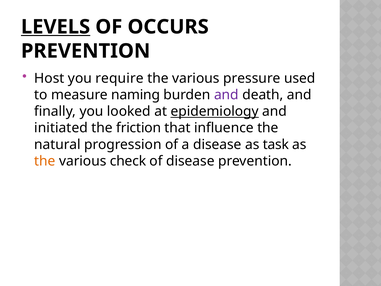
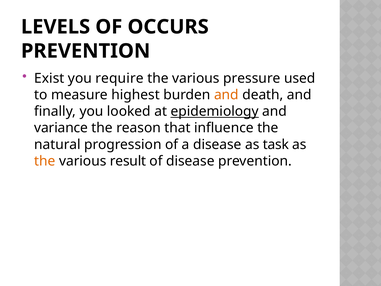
LEVELS underline: present -> none (56, 27)
Host: Host -> Exist (49, 78)
naming: naming -> highest (136, 95)
and colour: purple -> orange (226, 95)
initiated: initiated -> variance (61, 128)
friction: friction -> reason (139, 128)
check: check -> result (128, 161)
